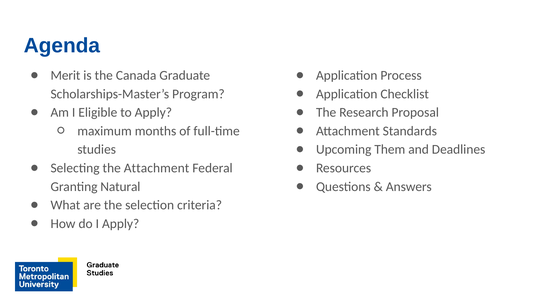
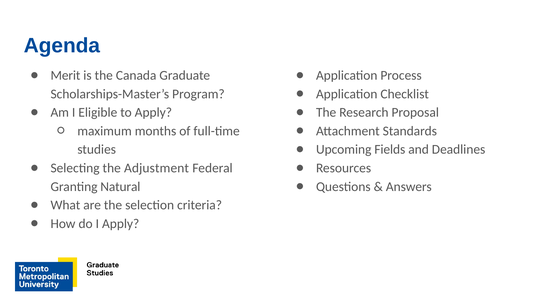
Them: Them -> Fields (390, 150)
the Attachment: Attachment -> Adjustment (157, 168)
